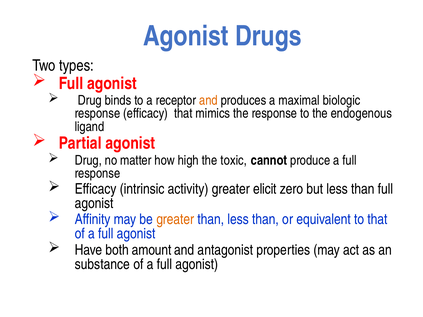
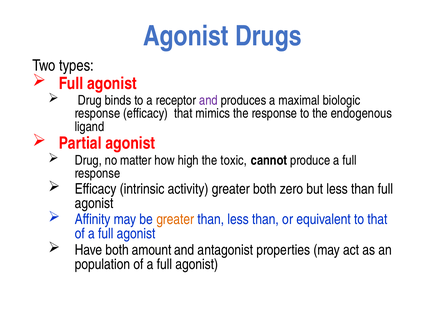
and colour: orange -> purple (208, 101)
greater elicit: elicit -> both (265, 189)
substance: substance -> population (102, 264)
